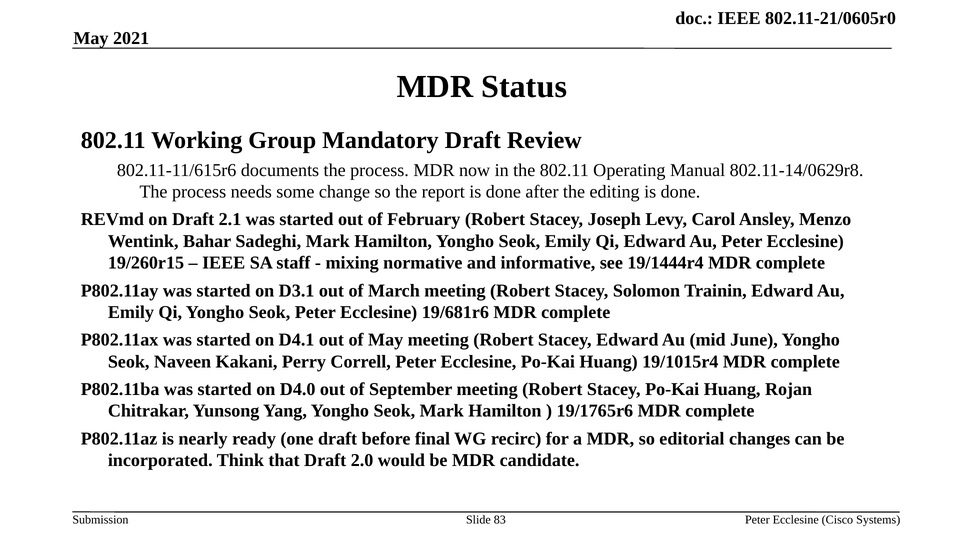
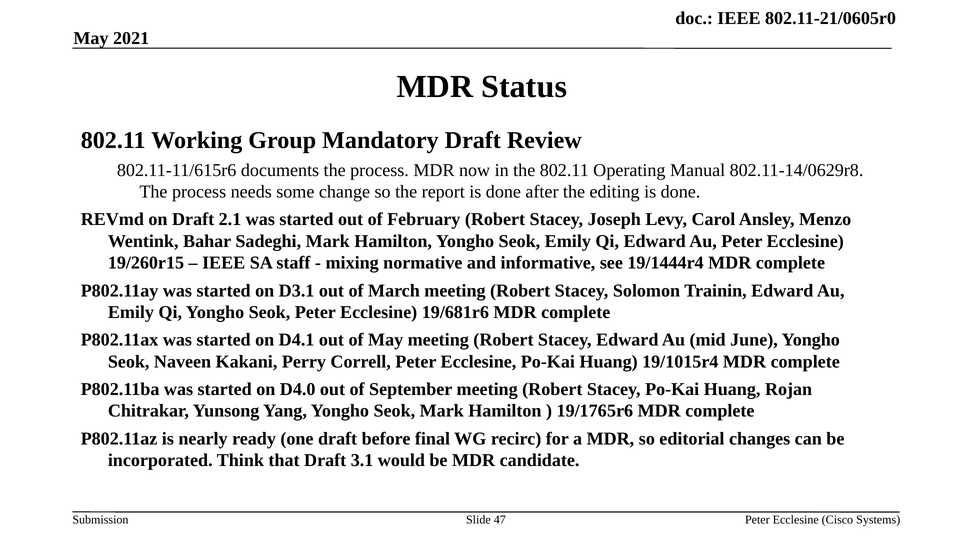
2.0: 2.0 -> 3.1 (362, 461)
83: 83 -> 47 (500, 520)
